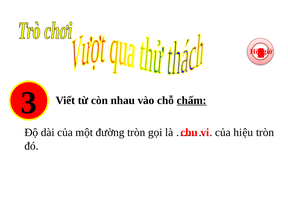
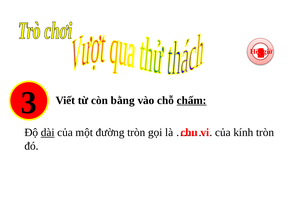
nhau: nhau -> bằng (123, 100)
dài underline: none -> present (48, 132)
hiệu: hiệu -> kính (243, 132)
